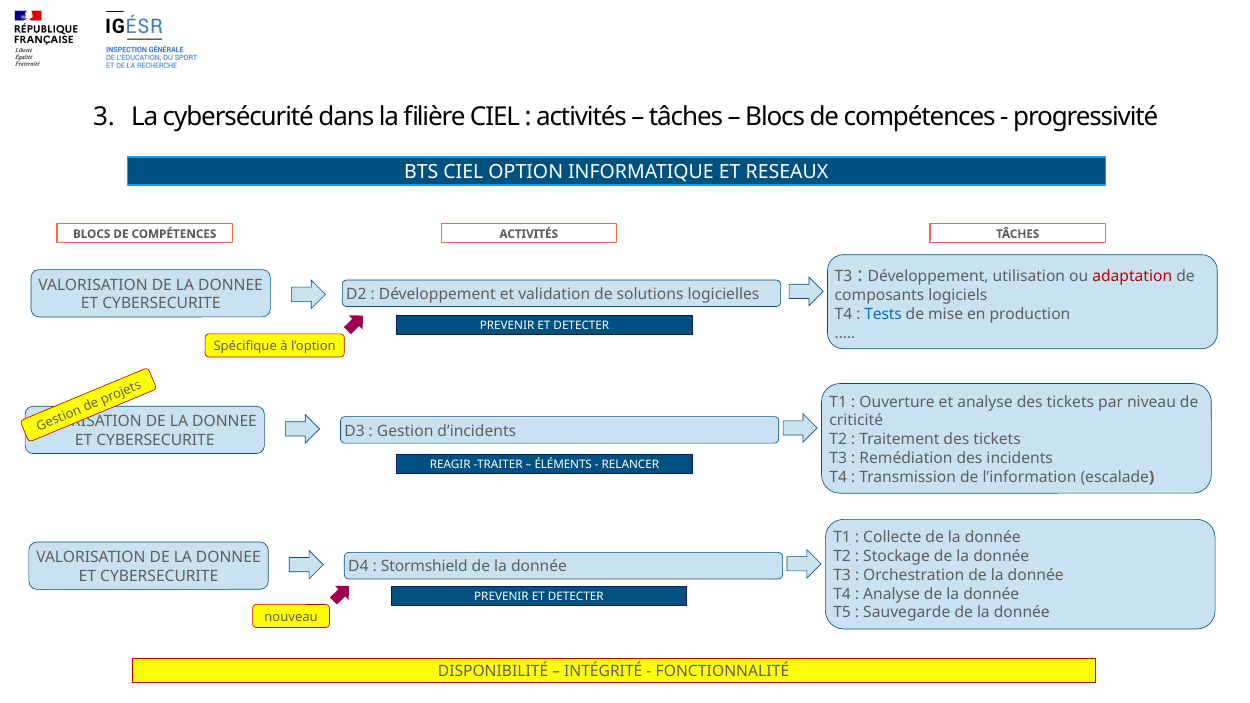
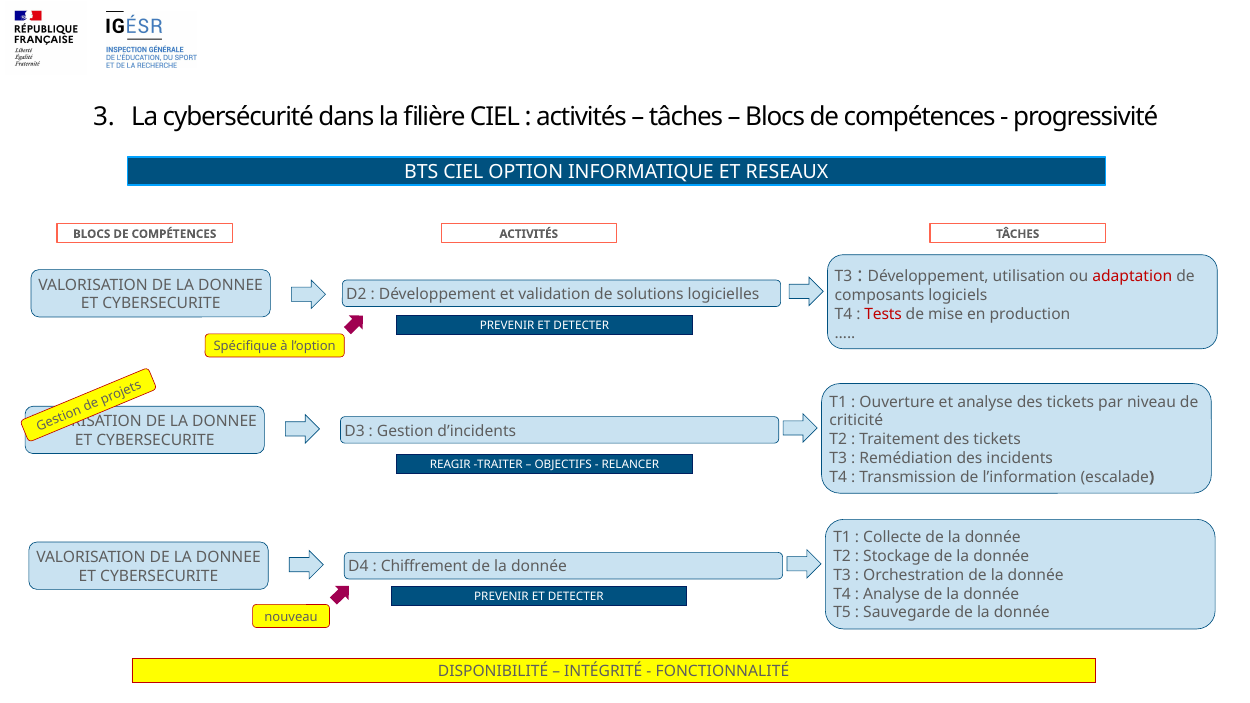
Tests colour: blue -> red (883, 315)
ÉLÉMENTS: ÉLÉMENTS -> OBJECTIFS (563, 465)
Stormshield: Stormshield -> Chiffrement (424, 567)
